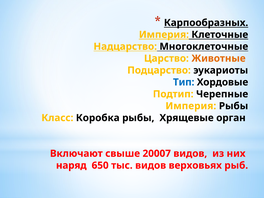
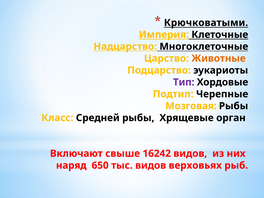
Карпообразных: Карпообразных -> Крючковатыми (206, 23)
Тип colour: blue -> purple (184, 82)
Империя: Империя -> Мозговая (191, 106)
Коробка: Коробка -> Средней (98, 118)
20007: 20007 -> 16242 (157, 154)
